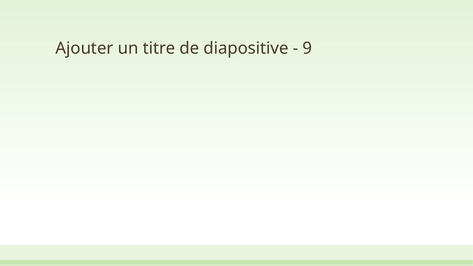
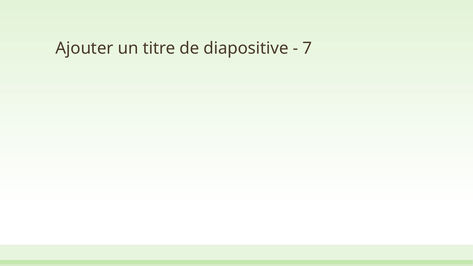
9: 9 -> 7 (307, 48)
